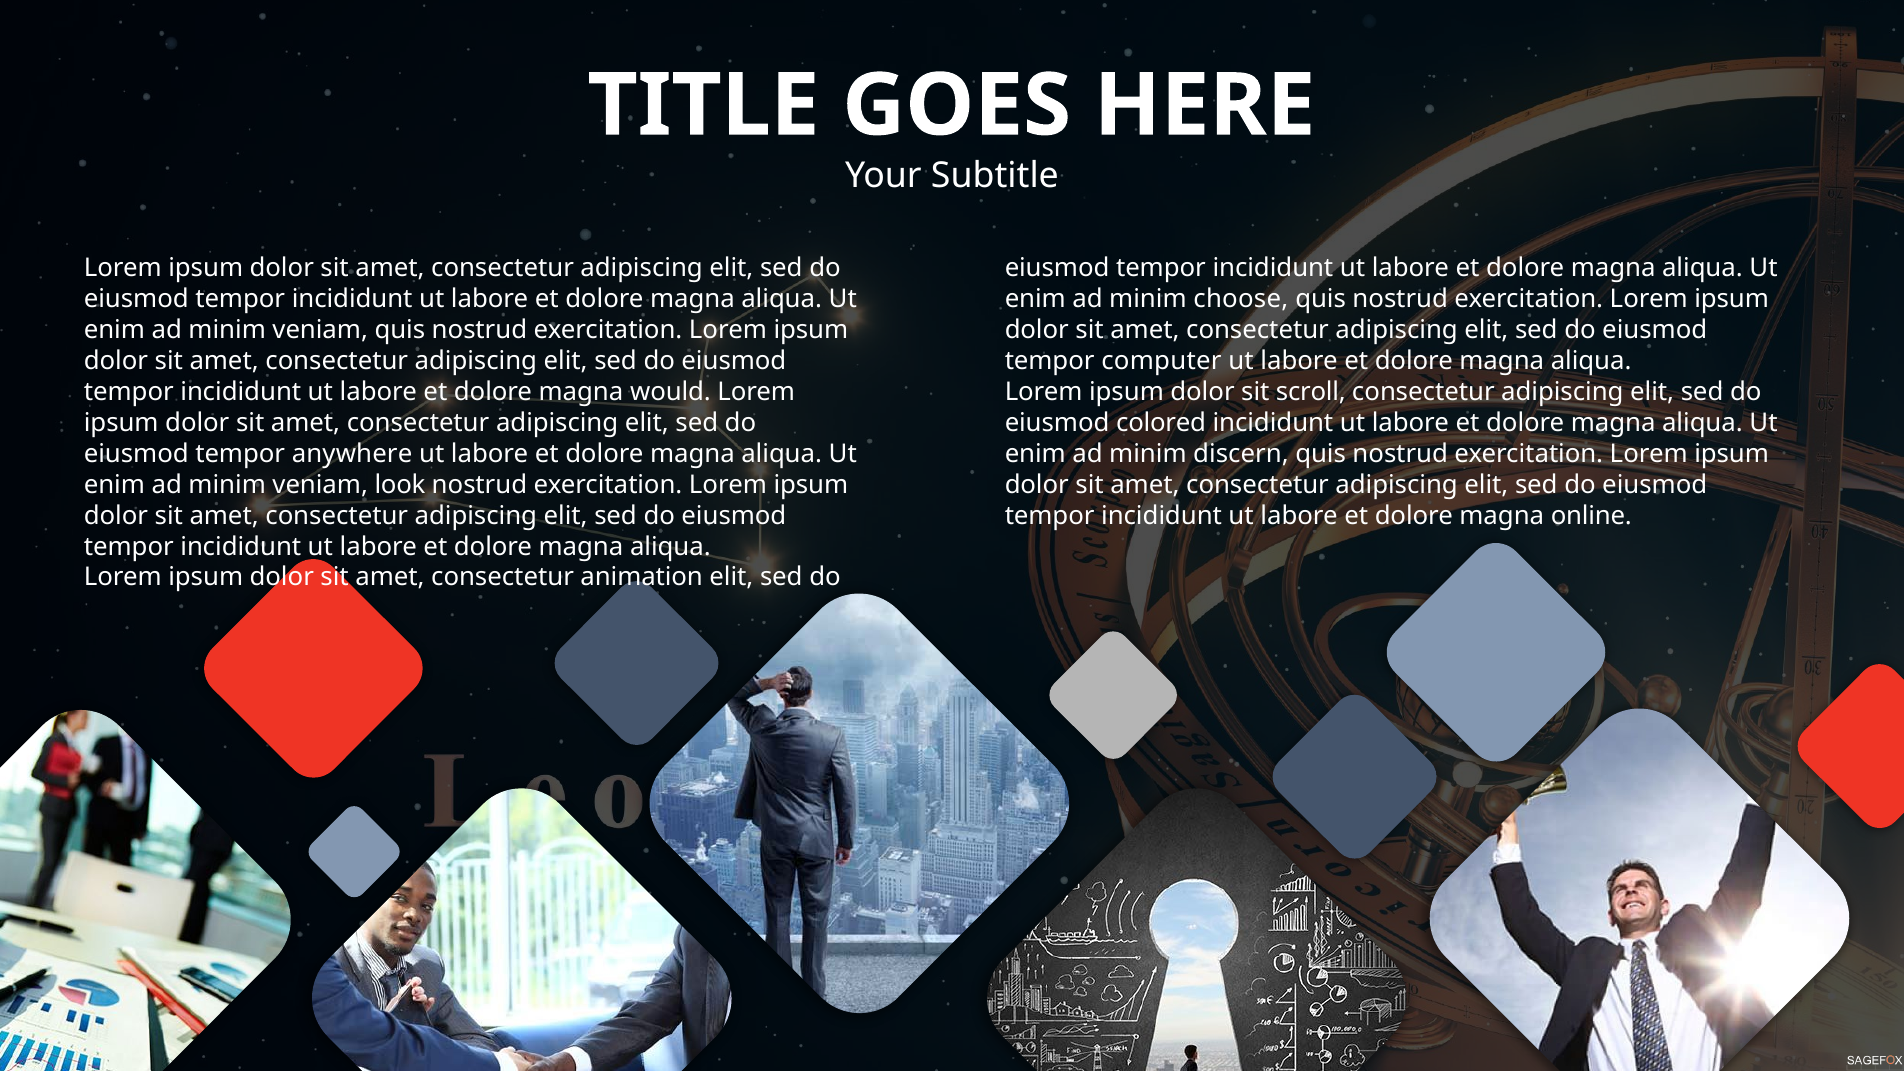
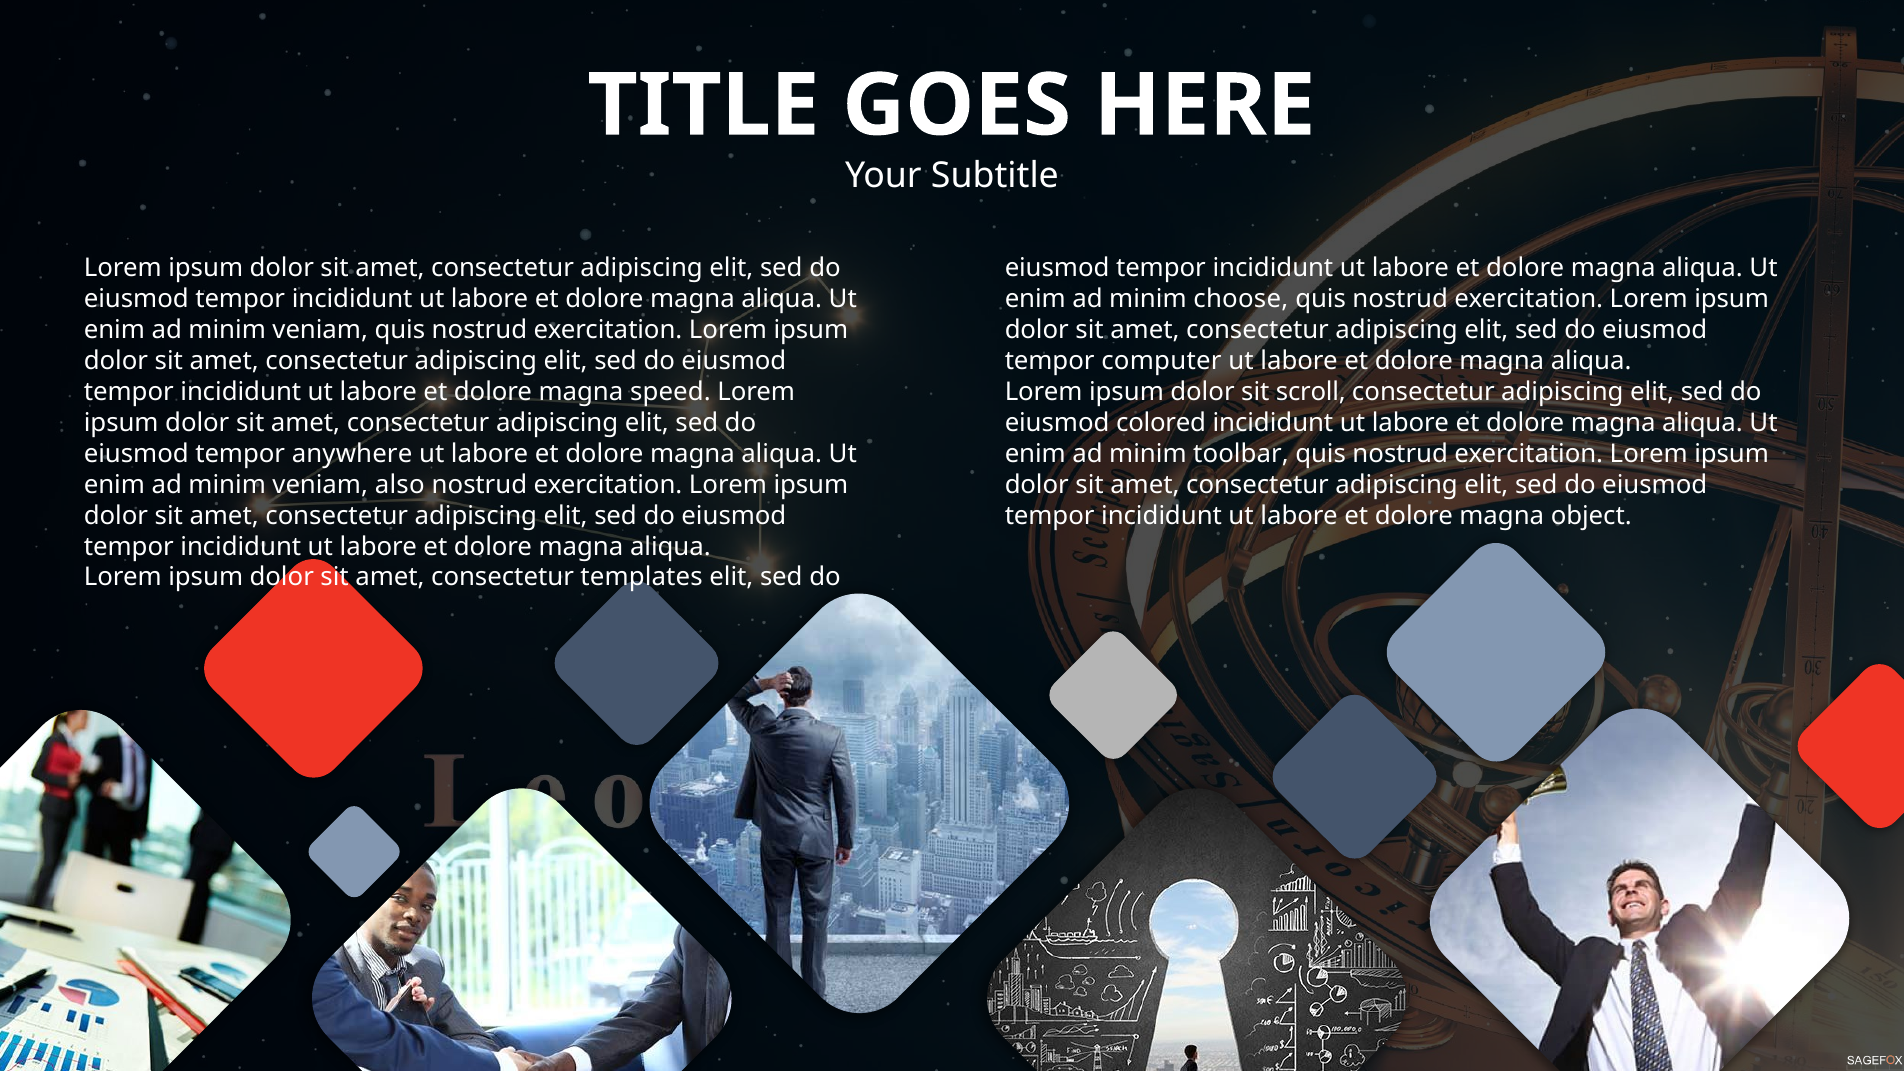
would: would -> speed (670, 392)
discern: discern -> toolbar (1241, 454)
look: look -> also (400, 485)
online: online -> object (1591, 516)
animation: animation -> templates (642, 577)
